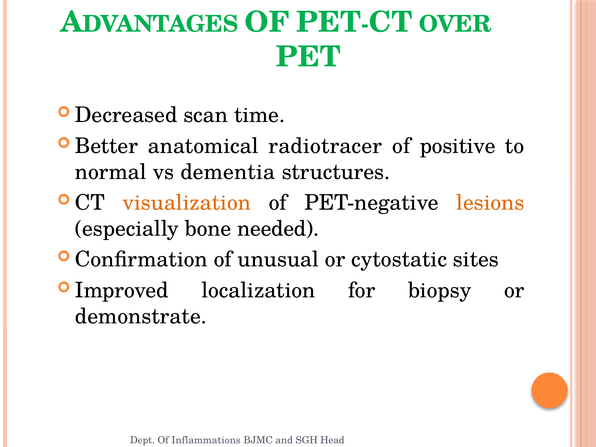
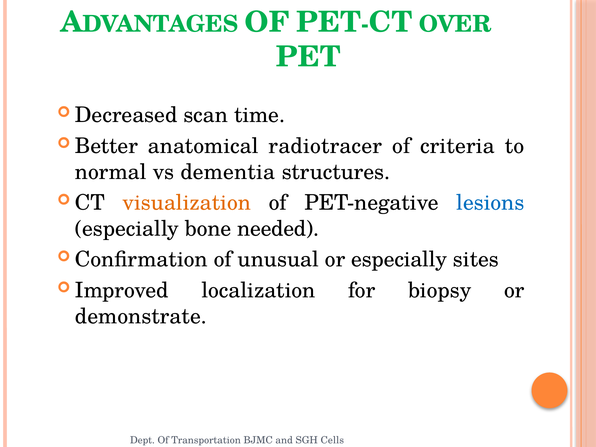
positive: positive -> criteria (458, 146)
lesions colour: orange -> blue (490, 203)
or cytostatic: cytostatic -> especially (399, 260)
Inflammations: Inflammations -> Transportation (206, 440)
Head: Head -> Cells (332, 440)
